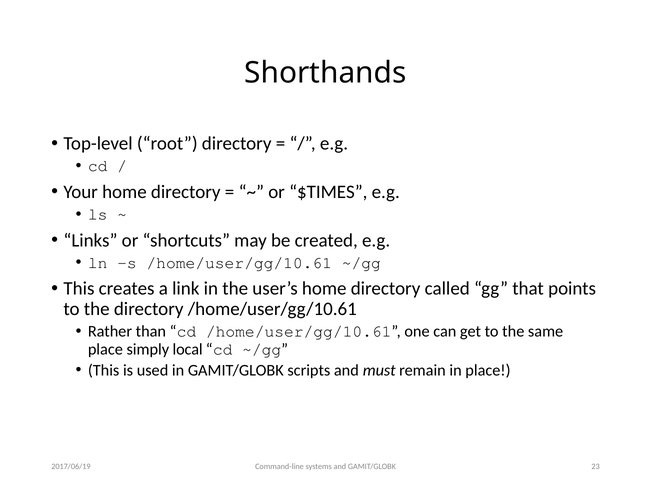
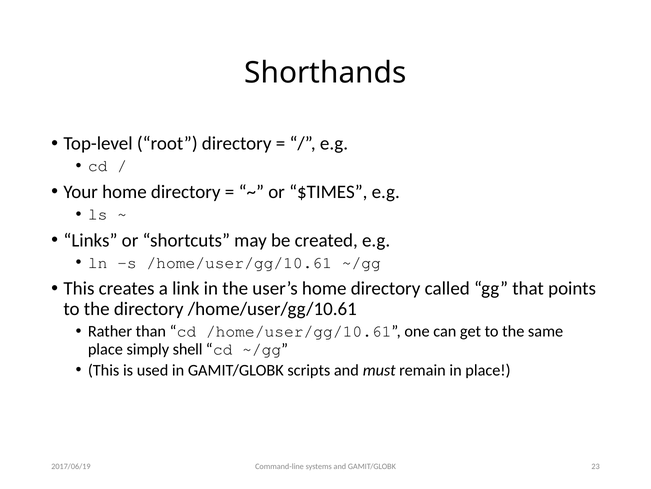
local: local -> shell (188, 349)
